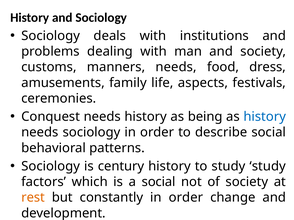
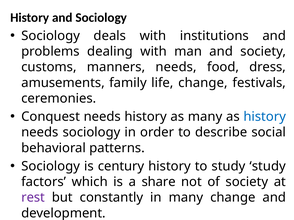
life aspects: aspects -> change (203, 83)
as being: being -> many (205, 117)
a social: social -> share (159, 182)
rest colour: orange -> purple (33, 198)
constantly in order: order -> many (186, 198)
